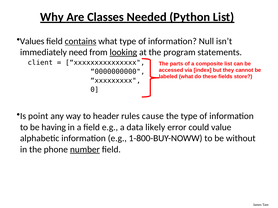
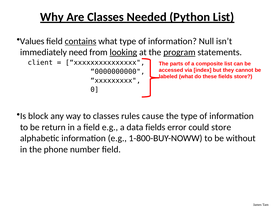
program underline: none -> present (179, 52)
point: point -> block (38, 116)
to header: header -> classes (106, 116)
having: having -> return (54, 128)
data likely: likely -> fields (155, 128)
could value: value -> store (221, 128)
number underline: present -> none (85, 150)
